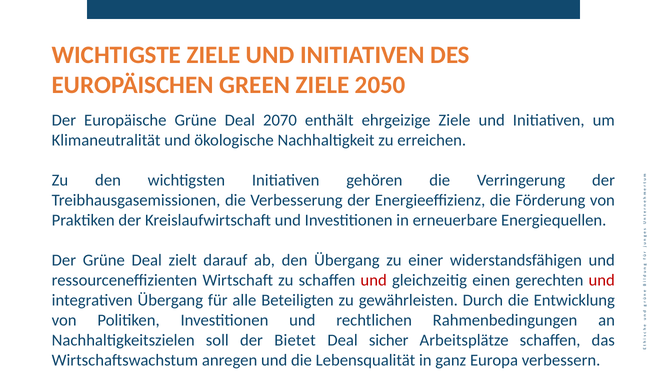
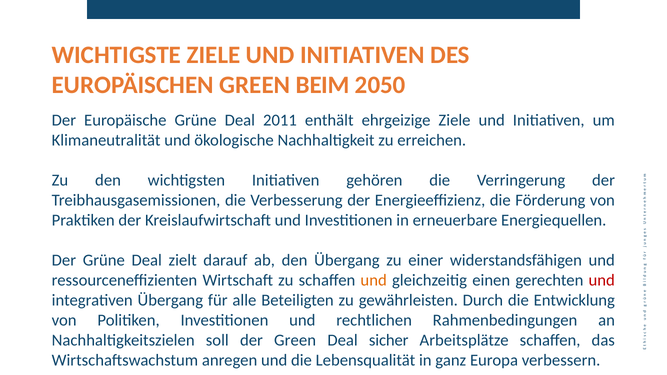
GREEN ZIELE: ZIELE -> BEIM (323, 85)
2070: 2070 -> 2011 (280, 120)
und colour: red -> orange (374, 280)
der Bietet: Bietet -> Green (295, 340)
